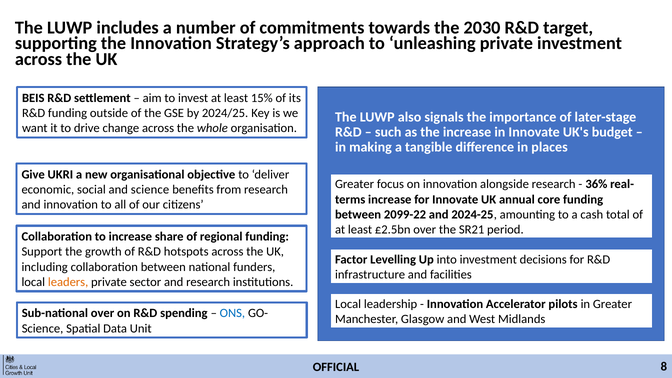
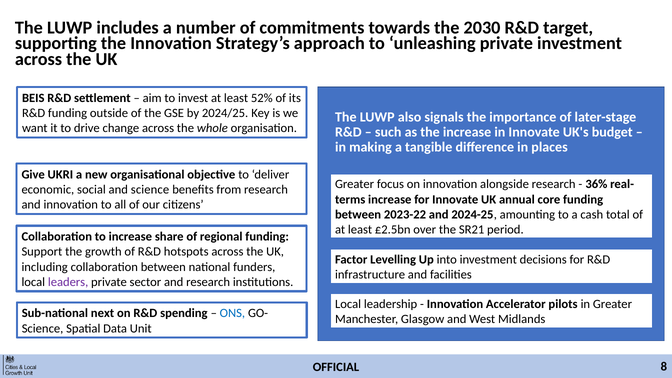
15%: 15% -> 52% (262, 98)
2099-22: 2099-22 -> 2023-22 (405, 214)
leaders colour: orange -> purple (68, 282)
Sub-national over: over -> next (103, 313)
